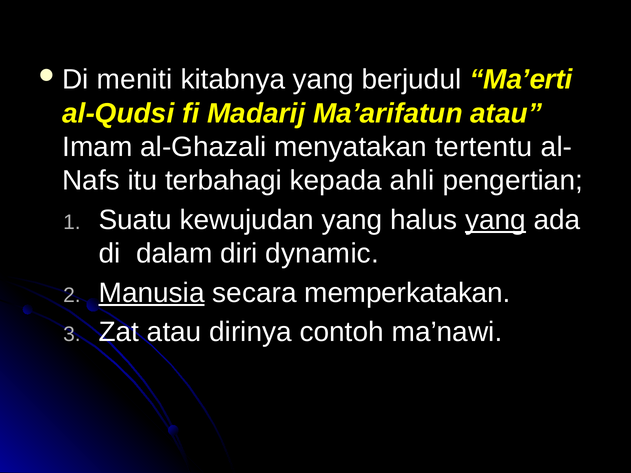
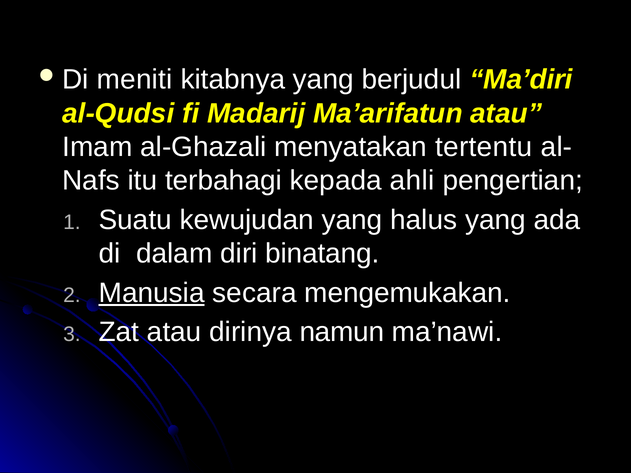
Ma’erti: Ma’erti -> Ma’diri (521, 80)
yang underline: present -> none (496, 220)
dynamic: dynamic -> binatang (322, 254)
memperkatakan: memperkatakan -> mengemukakan (407, 293)
contoh: contoh -> namun (342, 332)
